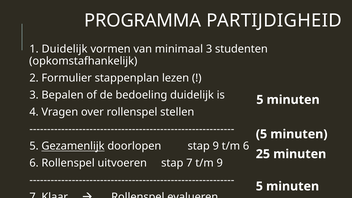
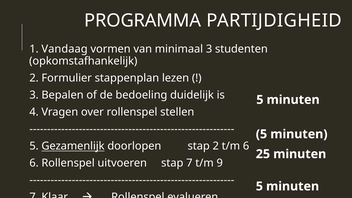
1 Duidelijk: Duidelijk -> Vandaag (65, 49)
stap 9: 9 -> 2 (216, 146)
